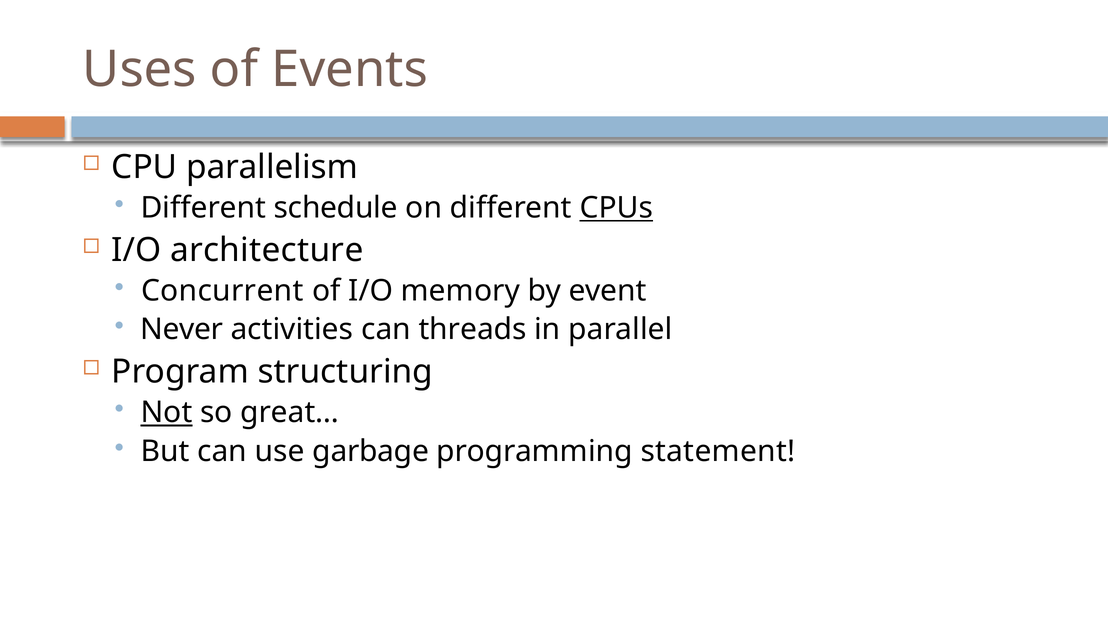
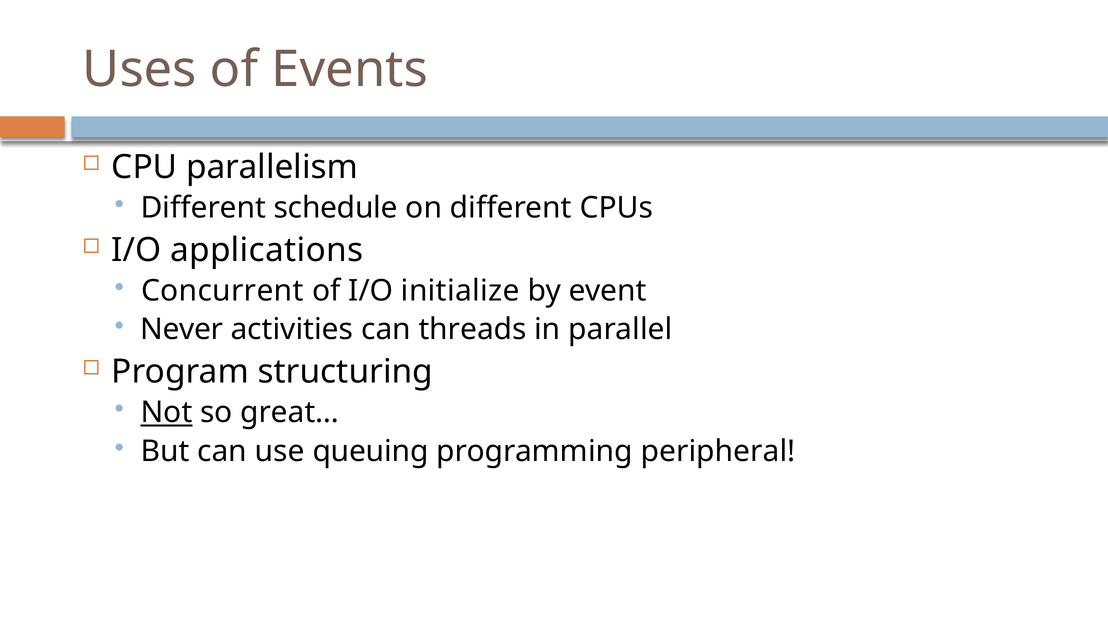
CPUs underline: present -> none (616, 208)
architecture: architecture -> applications (267, 250)
memory: memory -> initialize (460, 291)
garbage: garbage -> queuing (371, 451)
statement: statement -> peripheral (718, 451)
